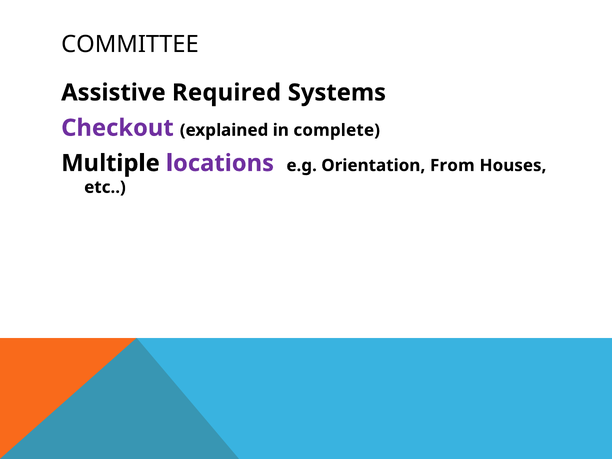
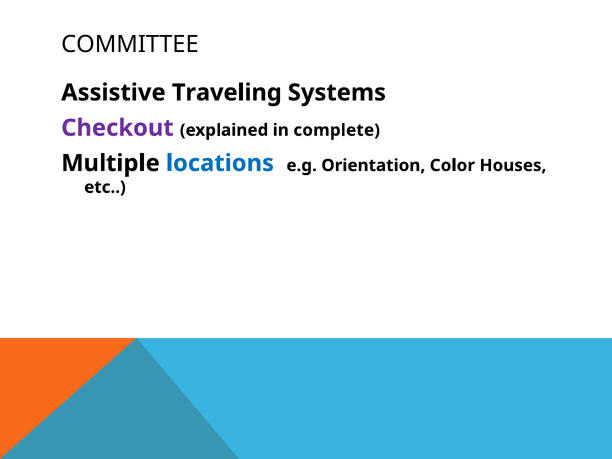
Required: Required -> Traveling (227, 93)
locations colour: purple -> blue (220, 163)
From: From -> Color (452, 165)
